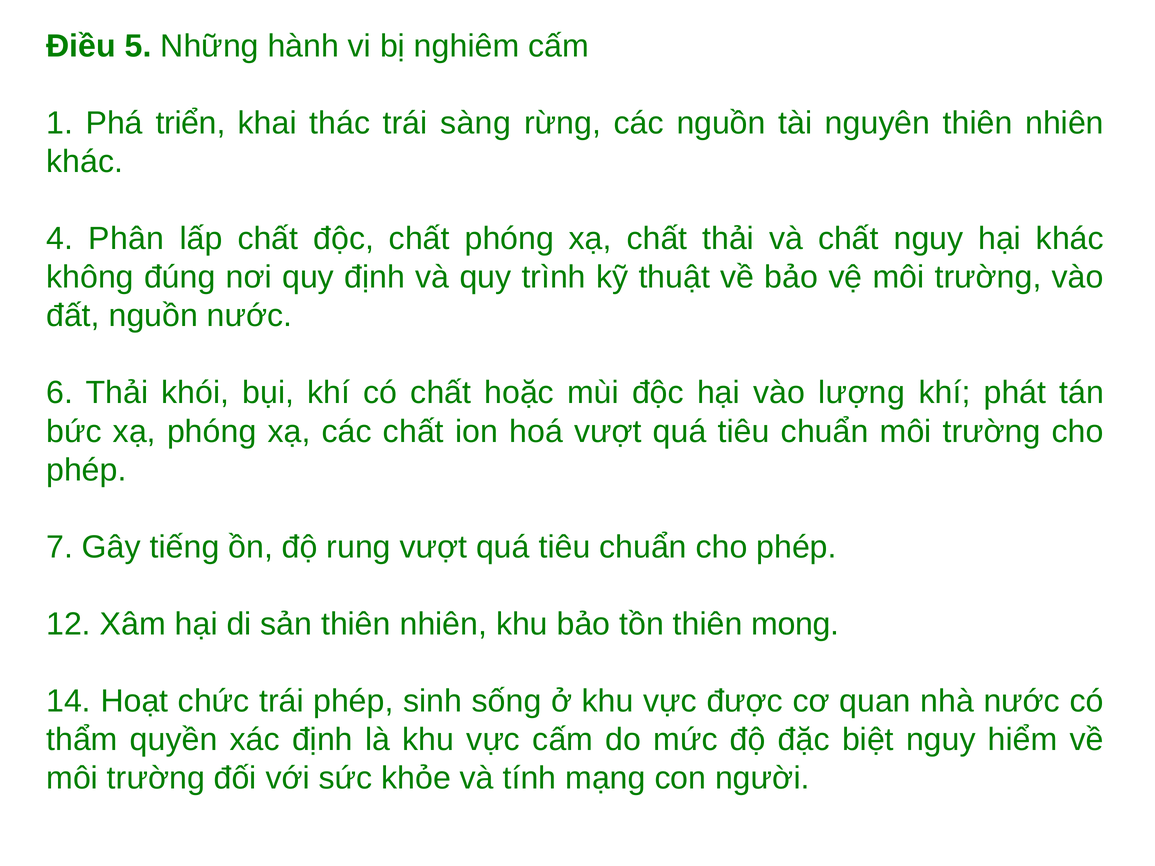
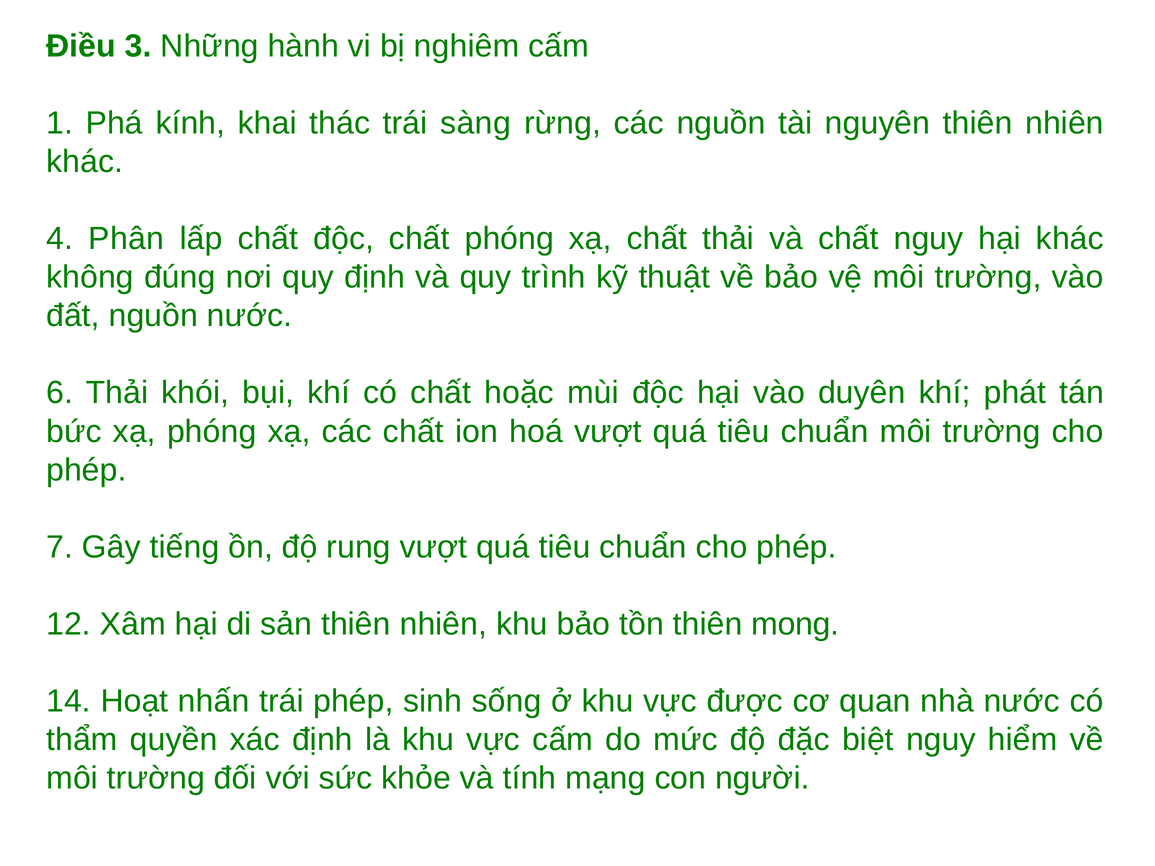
5: 5 -> 3 (138, 46)
triển: triển -> kính (190, 123)
lượng: lượng -> duyên (862, 393)
chức: chức -> nhấn (214, 701)
